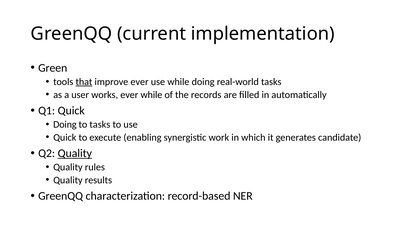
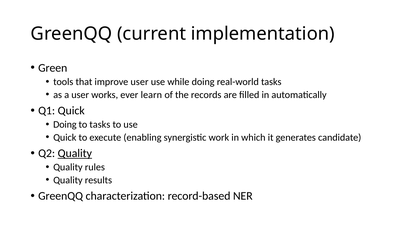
that underline: present -> none (84, 82)
improve ever: ever -> user (140, 82)
ever while: while -> learn (151, 95)
